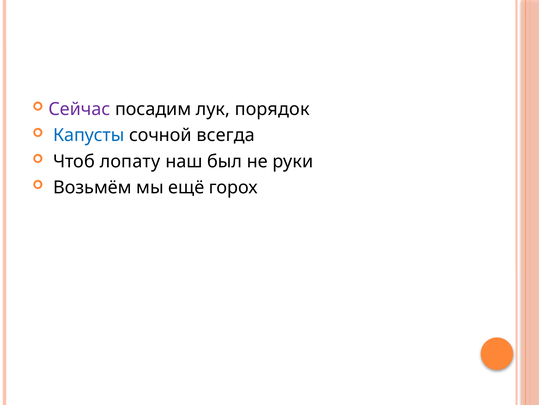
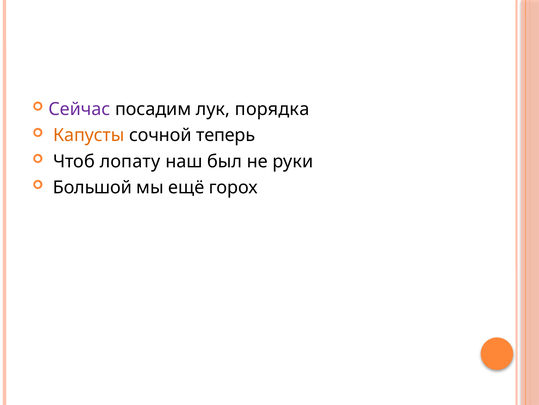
порядок: порядок -> порядка (272, 109)
Капусты colour: blue -> orange (89, 135)
всегда: всегда -> теперь (226, 135)
Возьмём: Возьмём -> Большой (92, 187)
